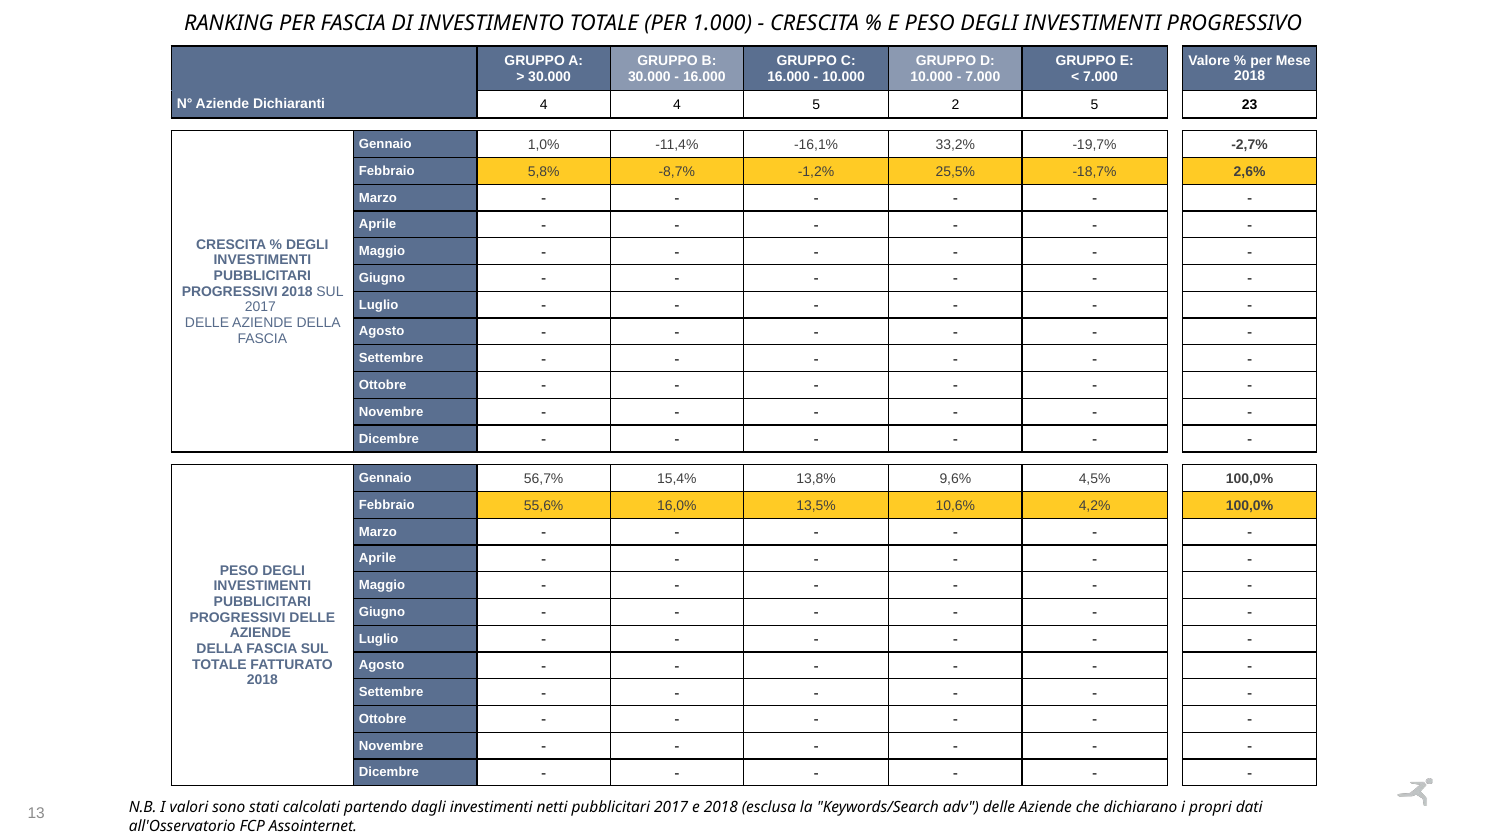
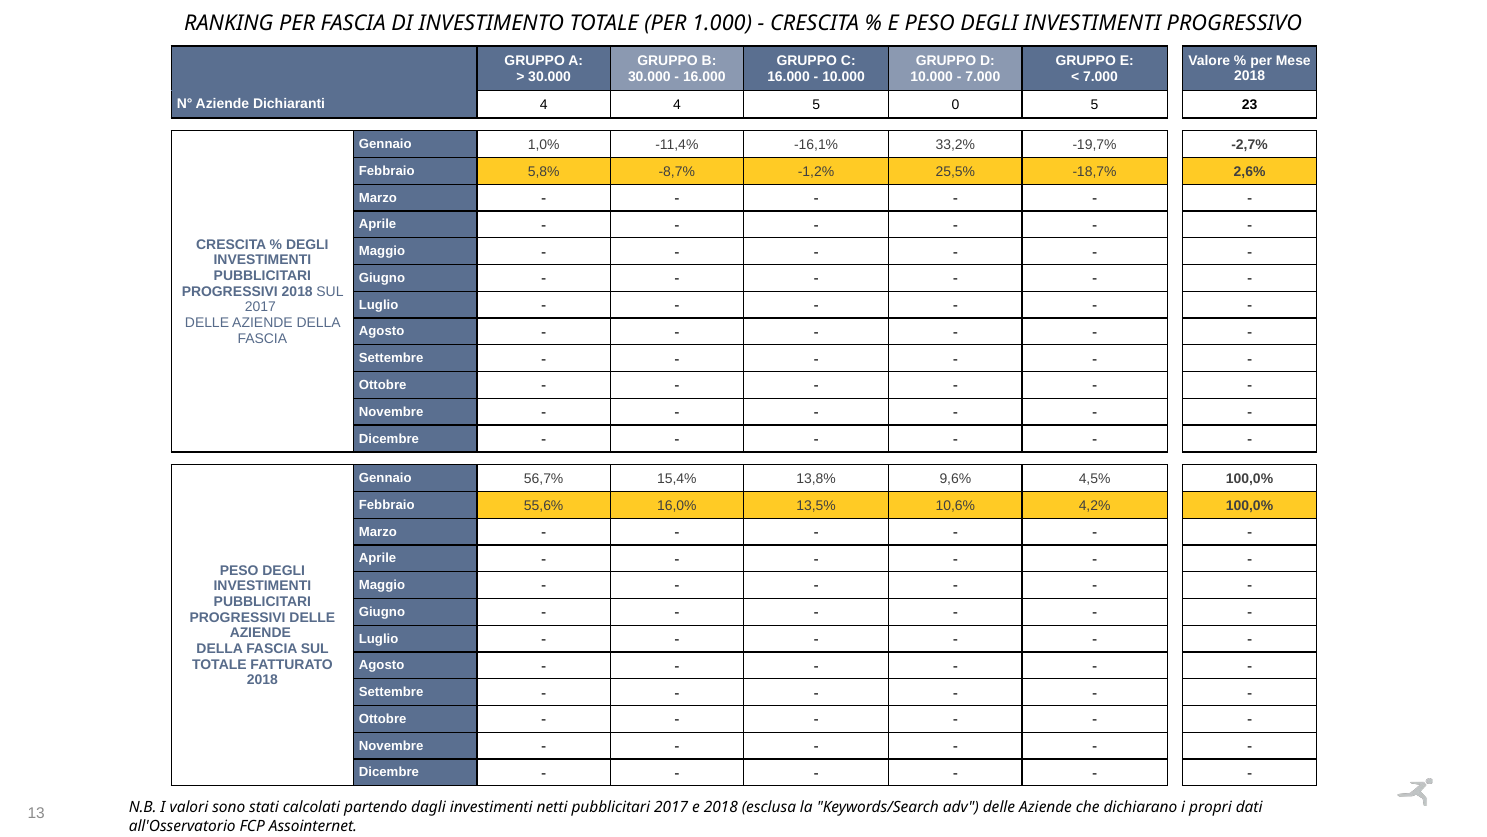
2: 2 -> 0 (955, 105)
